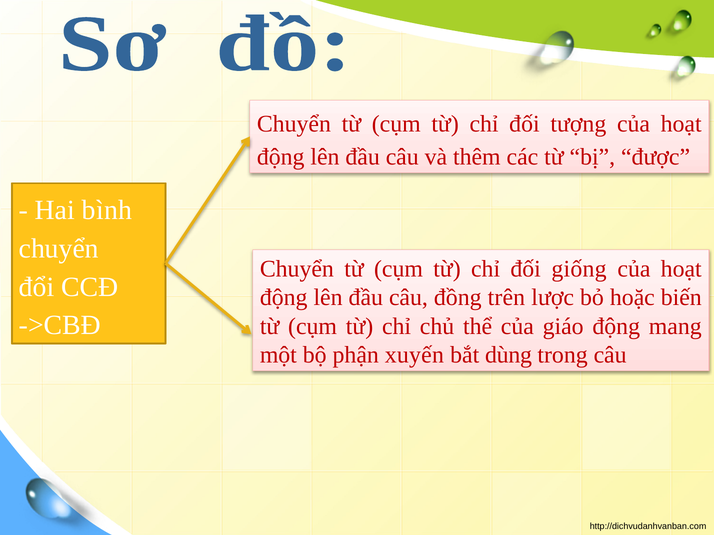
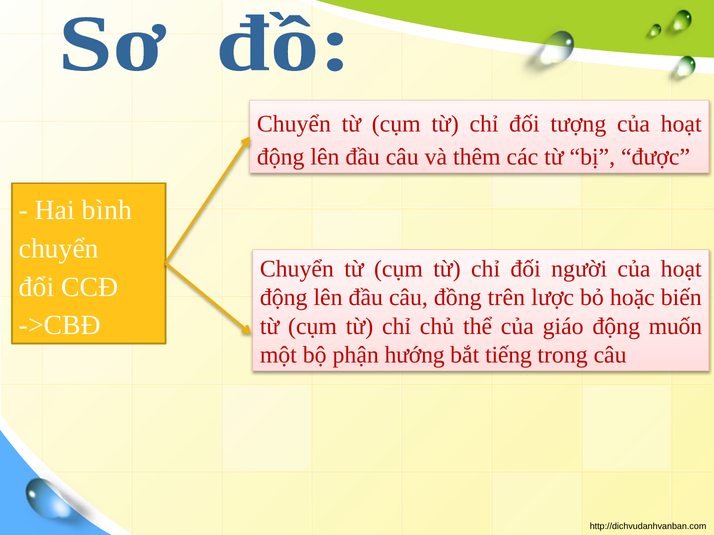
giống: giống -> người (579, 269)
mang: mang -> muốn (675, 326)
xuyến: xuyến -> hướng (415, 355)
dùng: dùng -> tiếng (509, 355)
